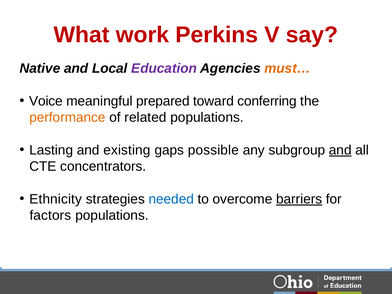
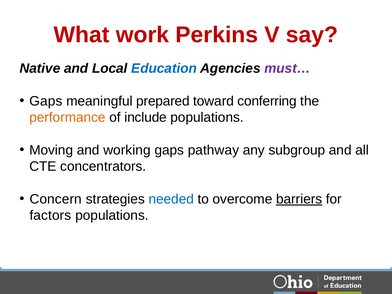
Education colour: purple -> blue (164, 68)
must… colour: orange -> purple (287, 68)
Voice: Voice -> Gaps (46, 101)
related: related -> include (146, 117)
Lasting: Lasting -> Moving (51, 150)
existing: existing -> working (127, 150)
possible: possible -> pathway (213, 150)
and underline: present -> none (340, 150)
Ethnicity: Ethnicity -> Concern (56, 199)
